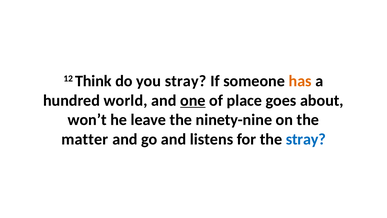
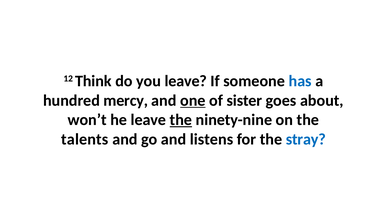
you stray: stray -> leave (186, 81)
has colour: orange -> blue (300, 81)
world: world -> mercy (126, 100)
place: place -> sister (244, 100)
the underline: none -> present (181, 120)
matter: matter -> talents (85, 139)
